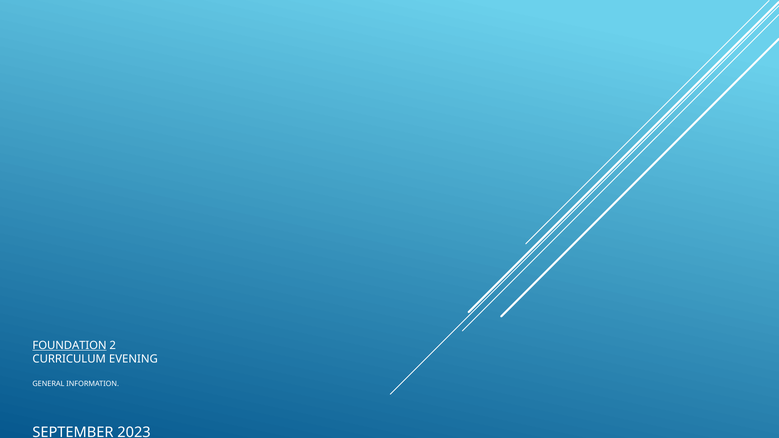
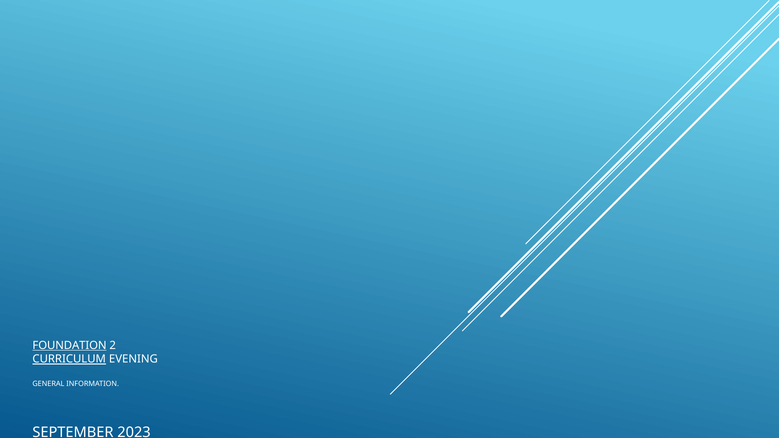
CURRICULUM underline: none -> present (69, 359)
